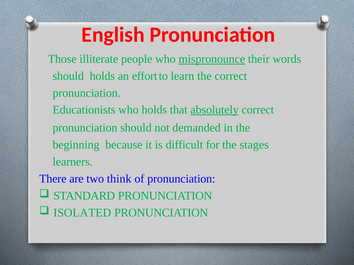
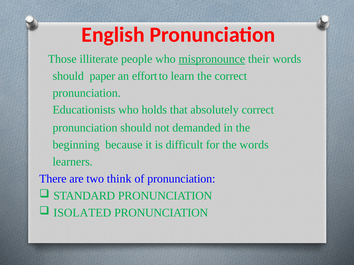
should holds: holds -> paper (102, 76)
absolutely underline: present -> none (215, 110)
the stages: stages -> words (254, 145)
